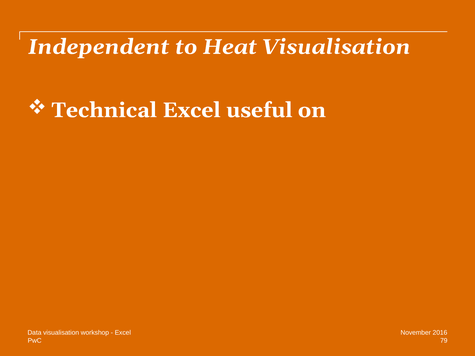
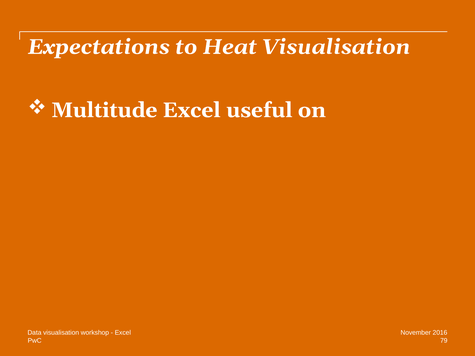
Independent: Independent -> Expectations (99, 47)
Technical: Technical -> Multitude (104, 110)
